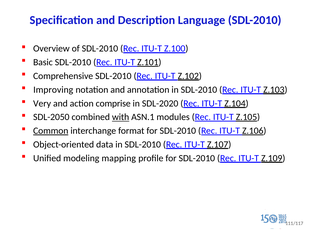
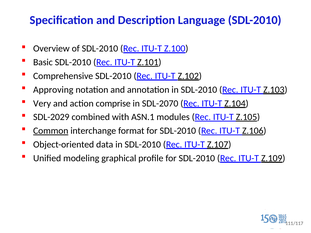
Improving: Improving -> Approving (53, 90)
SDL-2020: SDL-2020 -> SDL-2070 (160, 103)
SDL-2050: SDL-2050 -> SDL-2029 (51, 117)
with underline: present -> none (121, 117)
mapping: mapping -> graphical (119, 158)
